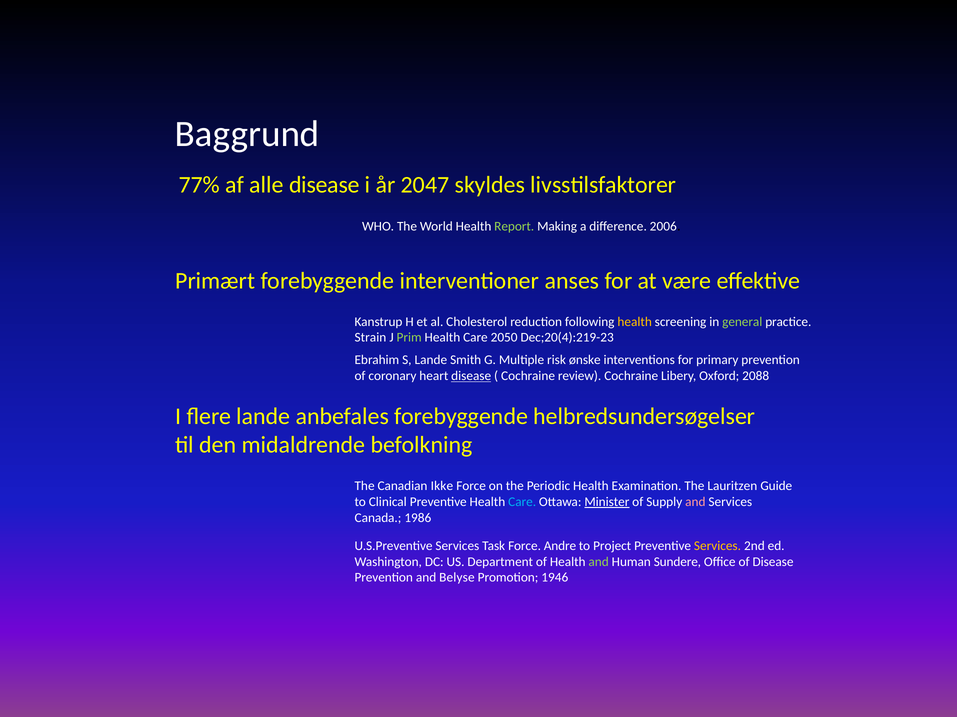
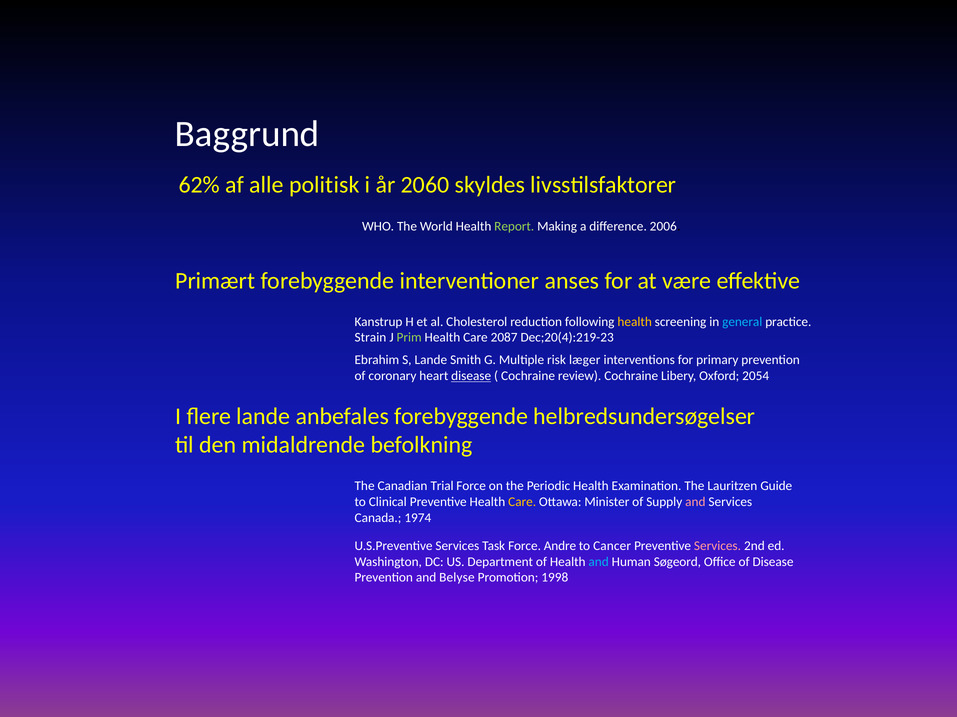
77%: 77% -> 62% (199, 185)
alle disease: disease -> politisk (324, 185)
2047: 2047 -> 2060 (425, 185)
general colour: light green -> light blue (742, 322)
2050: 2050 -> 2087 (504, 338)
ønske: ønske -> læger (585, 360)
2088: 2088 -> 2054 (756, 376)
Ikke: Ikke -> Trial (442, 486)
Care colour: light blue -> yellow (522, 502)
Minister underline: present -> none (607, 502)
1986: 1986 -> 1974 (418, 518)
Project: Project -> Cancer (612, 546)
Services colour: yellow -> pink (718, 546)
and colour: light green -> light blue (599, 562)
Sundere: Sundere -> Søgeord (677, 562)
1946: 1946 -> 1998 (555, 578)
